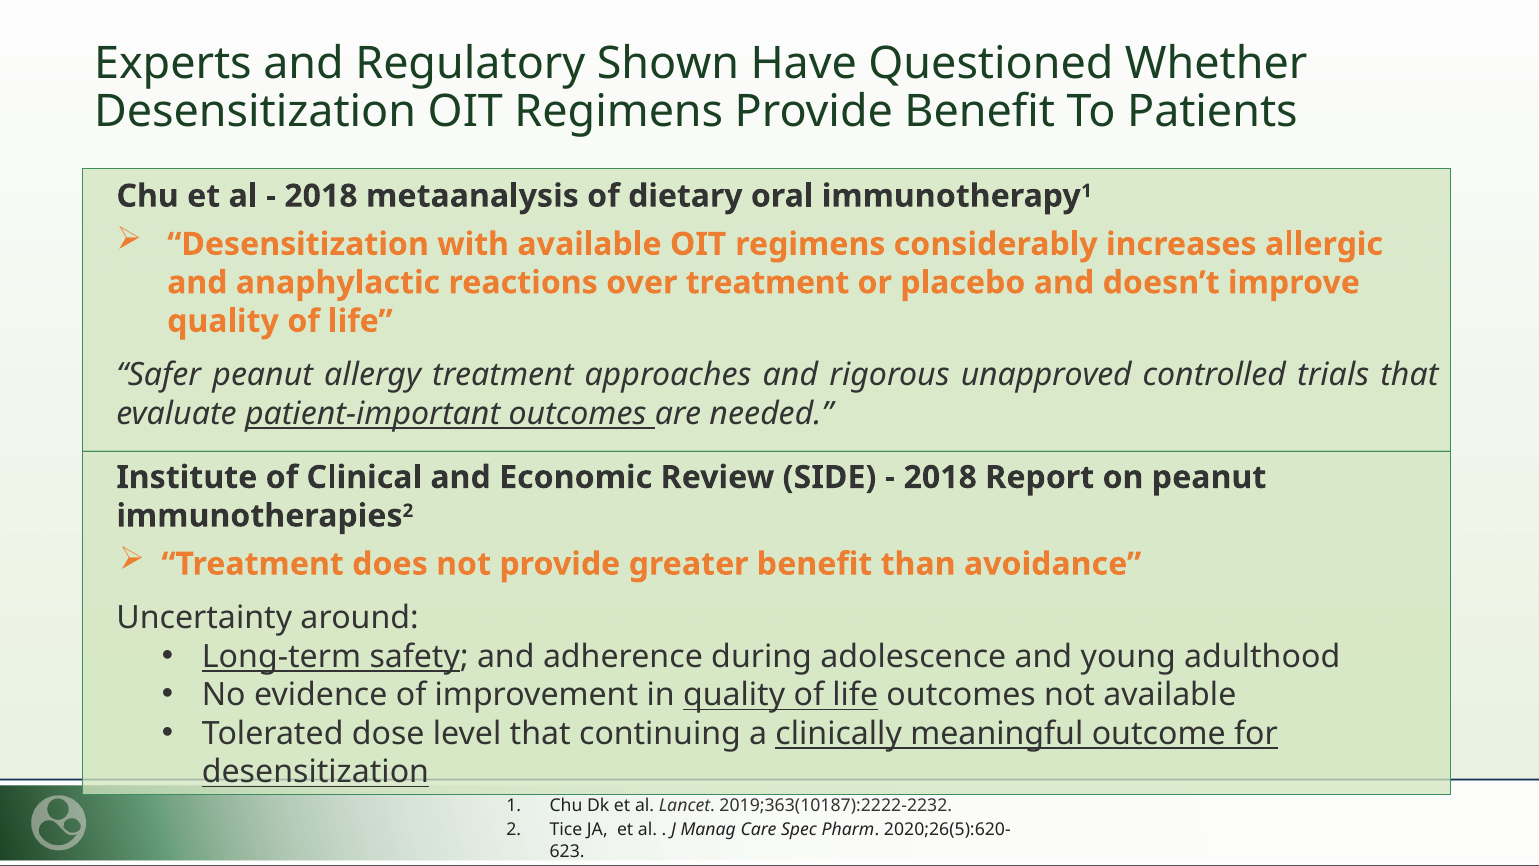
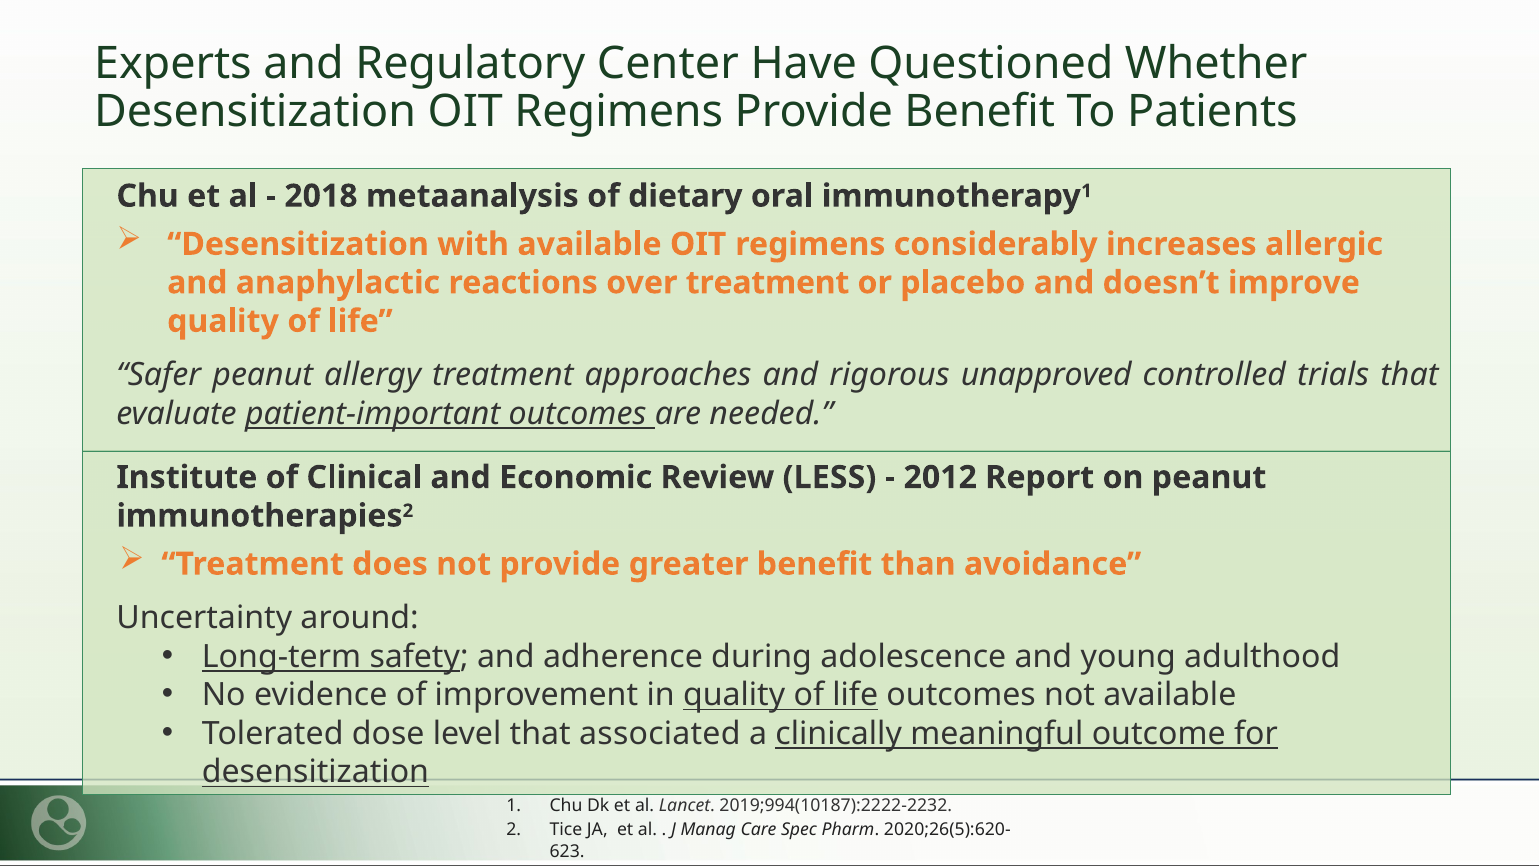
Shown: Shown -> Center (668, 63)
SIDE: SIDE -> LESS (829, 477)
2018: 2018 -> 2012 (940, 477)
continuing: continuing -> associated (660, 733)
2019;363(10187):2222-2232: 2019;363(10187):2222-2232 -> 2019;994(10187):2222-2232 (836, 805)
